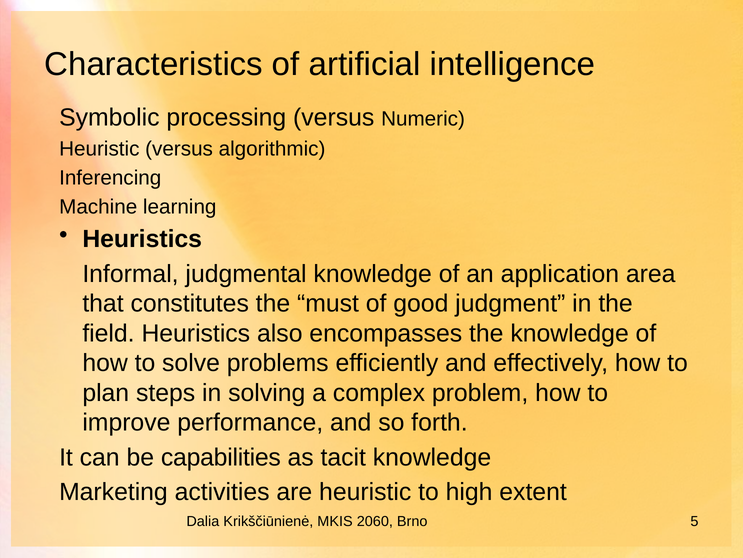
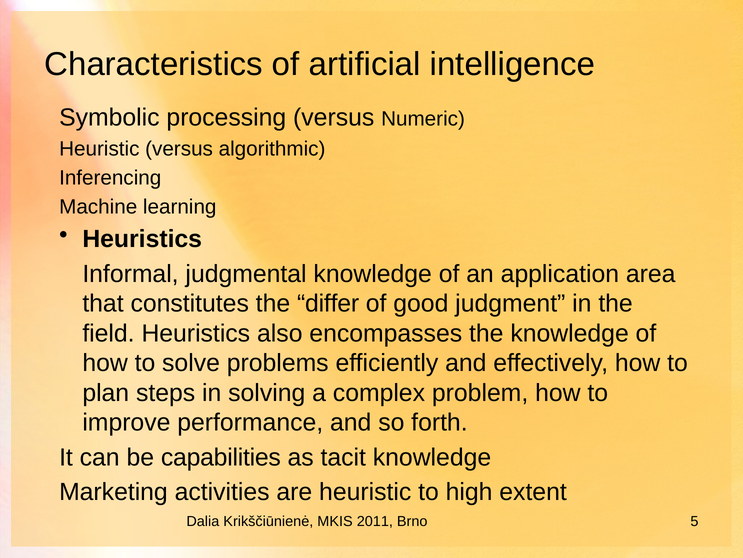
must: must -> differ (328, 303)
2060: 2060 -> 2011 (375, 521)
